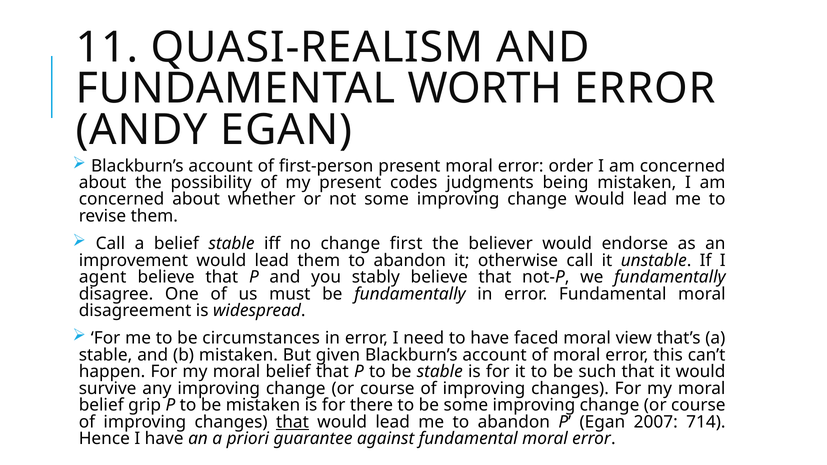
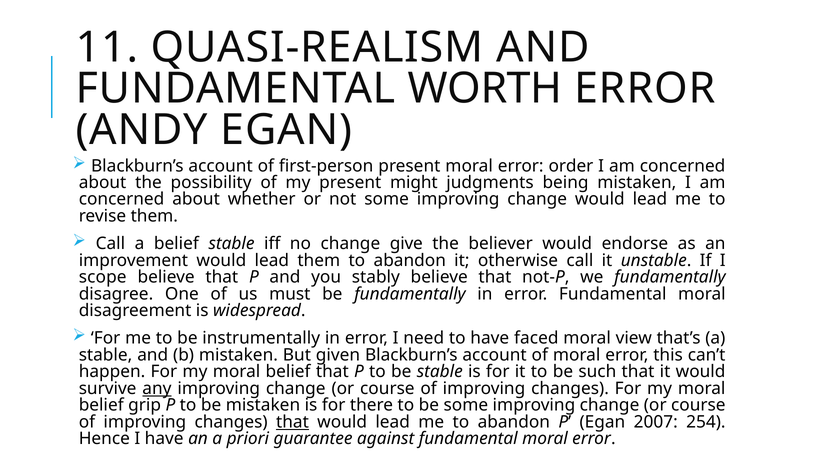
codes: codes -> might (414, 183)
first: first -> give (406, 244)
agent: agent -> scope (103, 277)
circumstances: circumstances -> instrumentally (261, 338)
any underline: none -> present (157, 389)
714: 714 -> 254 (706, 422)
